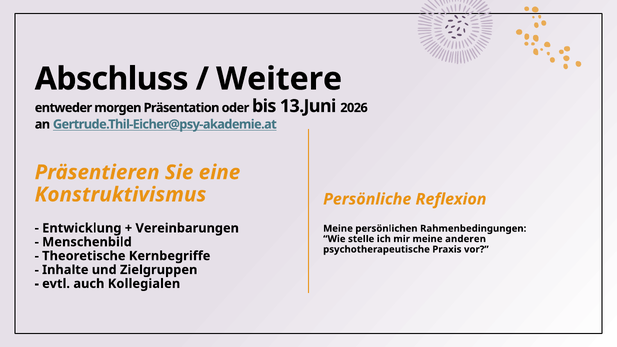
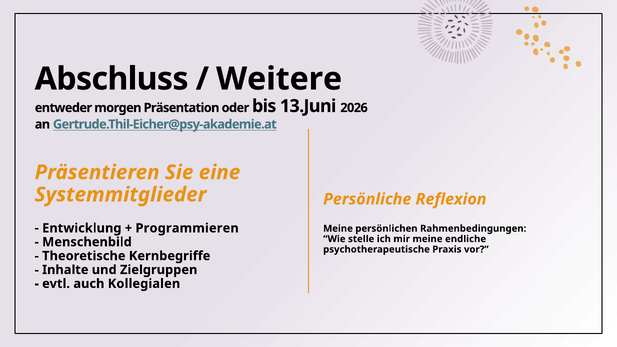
Konstruktivismus: Konstruktivismus -> Systemmitglieder (121, 195)
Vereinbarungen: Vereinbarungen -> Programmieren (187, 228)
anderen: anderen -> endliche (466, 239)
